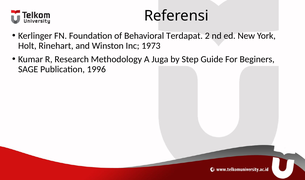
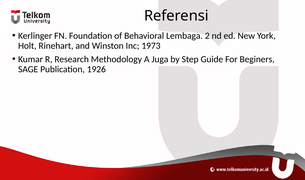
Terdapat: Terdapat -> Lembaga (184, 36)
1996: 1996 -> 1926 (96, 69)
